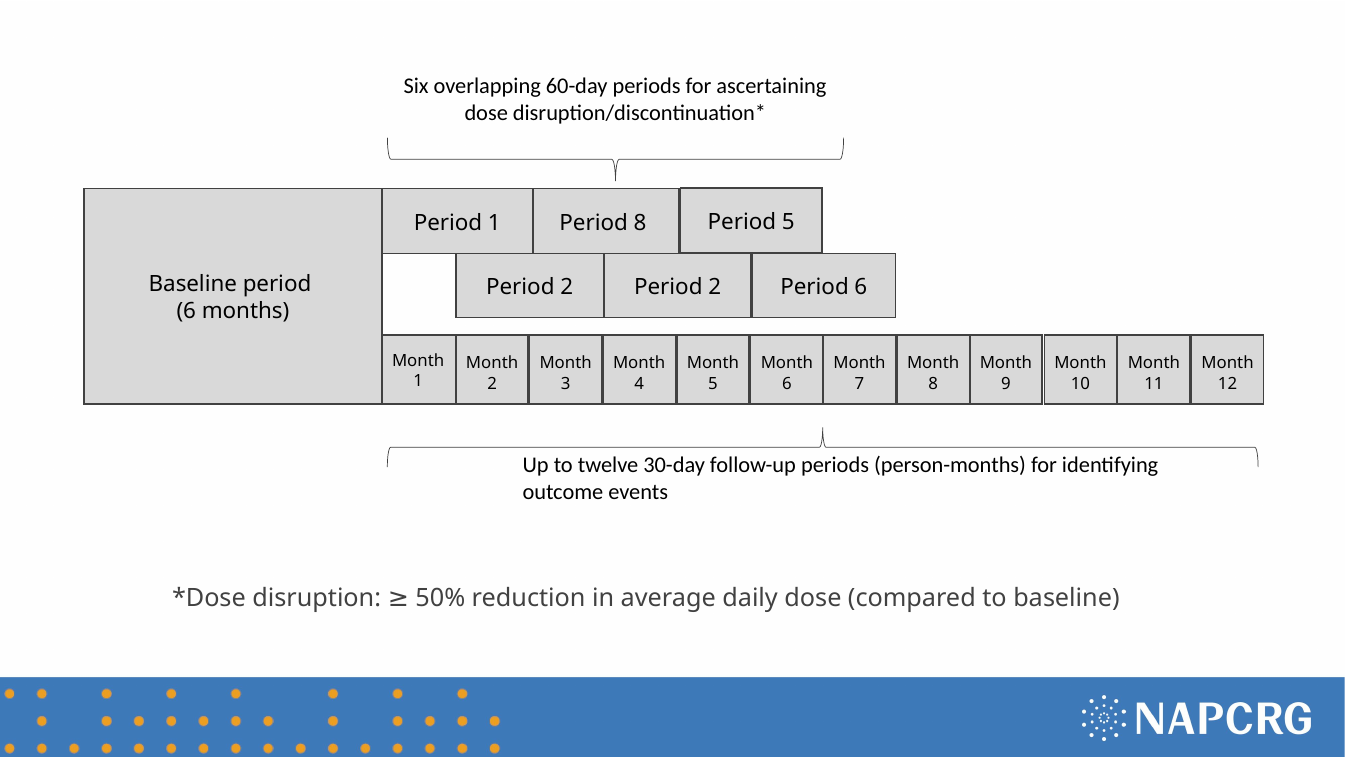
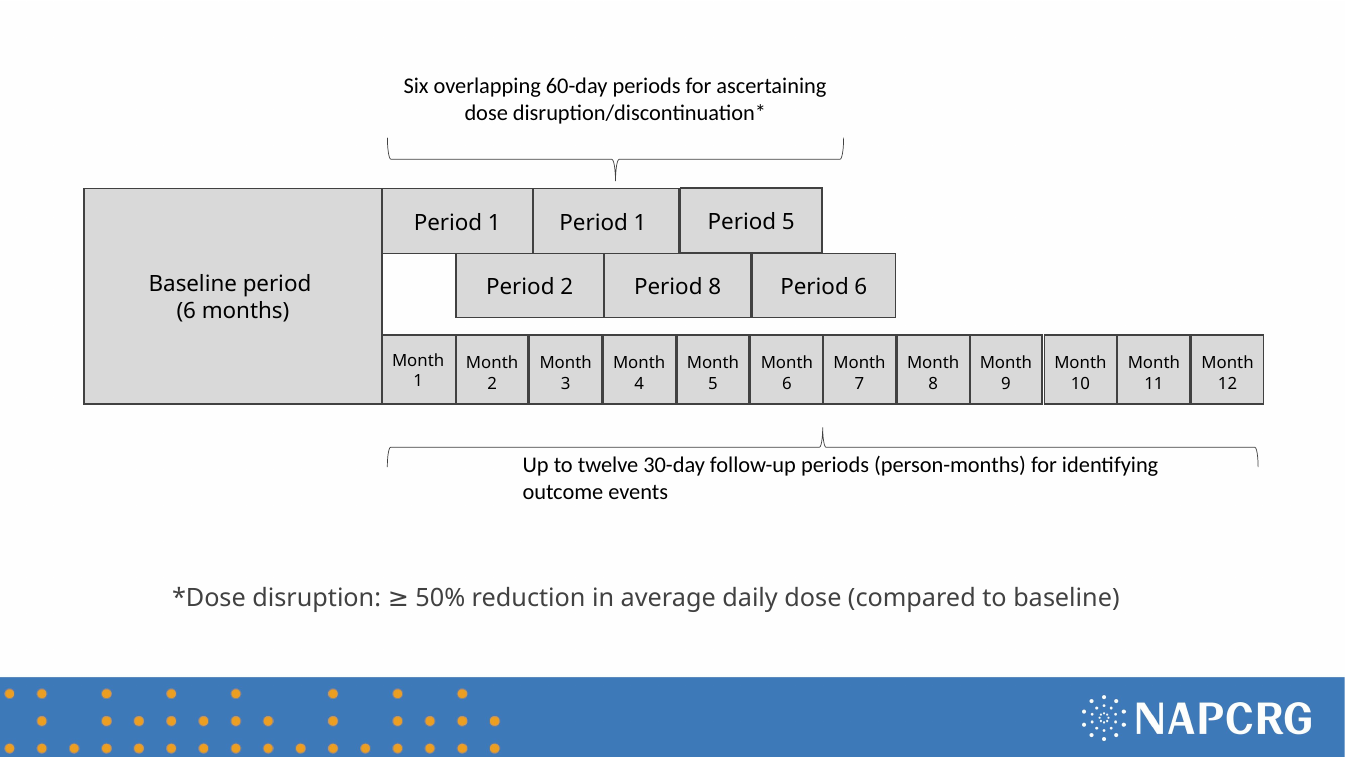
8: 8 -> 1 (640, 223)
2: 2 -> 8 (715, 287)
